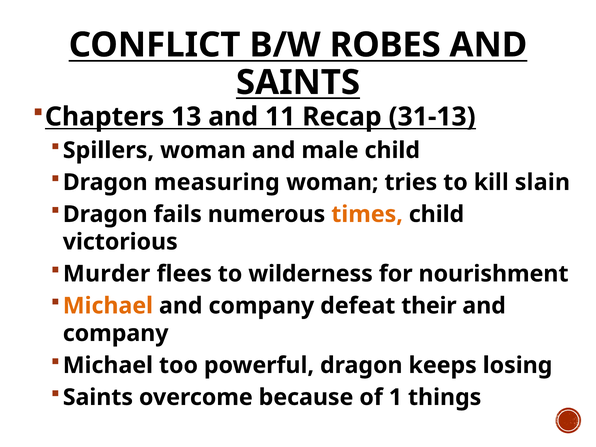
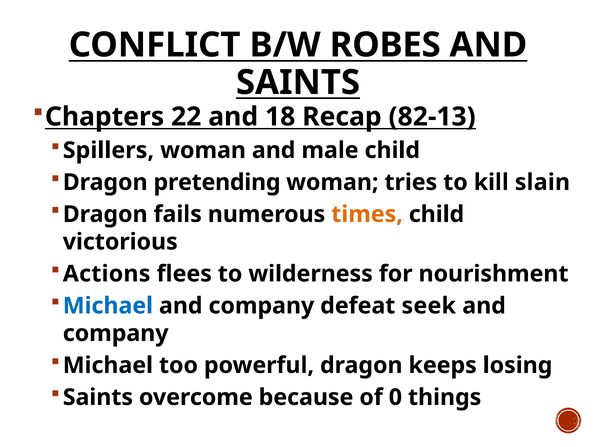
13: 13 -> 22 (186, 117)
11: 11 -> 18 (280, 117)
31-13: 31-13 -> 82-13 (432, 117)
measuring: measuring -> pretending (217, 182)
Murder: Murder -> Actions (107, 274)
Michael colour: orange -> blue (108, 306)
their: their -> seek (429, 306)
1: 1 -> 0 (395, 397)
